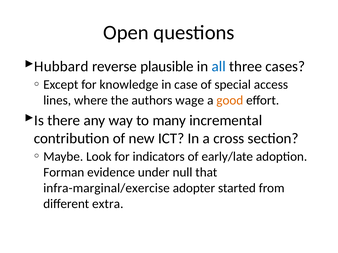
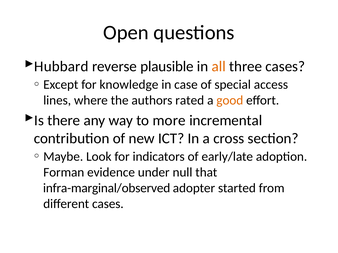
all colour: blue -> orange (219, 67)
wage: wage -> rated (190, 101)
many: many -> more (169, 121)
infra-marginal/exercise: infra-marginal/exercise -> infra-marginal/observed (107, 188)
different extra: extra -> cases (108, 204)
